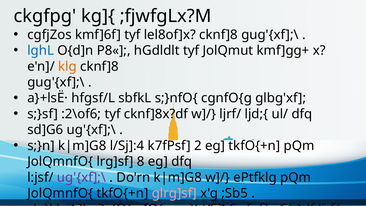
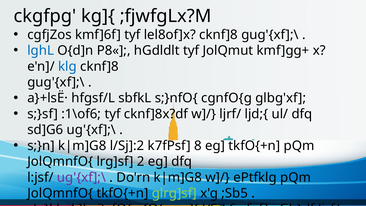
klg colour: orange -> blue (67, 66)
:2\of6: :2\of6 -> :1\of6 (81, 114)
l/Sj]:4: l/Sj]:4 -> l/Sj]:2 (127, 146)
2: 2 -> 8 (198, 146)
8: 8 -> 2 (141, 161)
glrg]sf colour: pink -> light green (174, 193)
